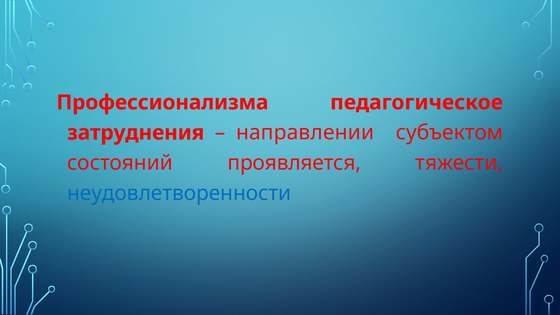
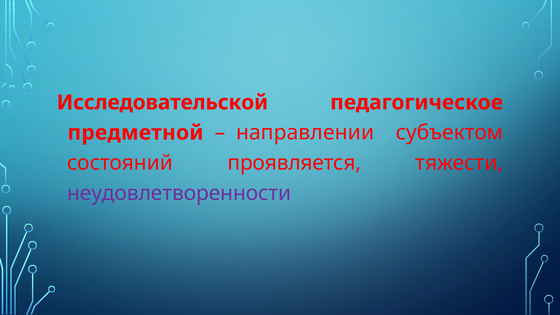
Профессионализма: Профессионализма -> Исследовательской (162, 103)
затруднения: затруднения -> предметной (135, 133)
неудовлетворенности colour: blue -> purple (179, 193)
